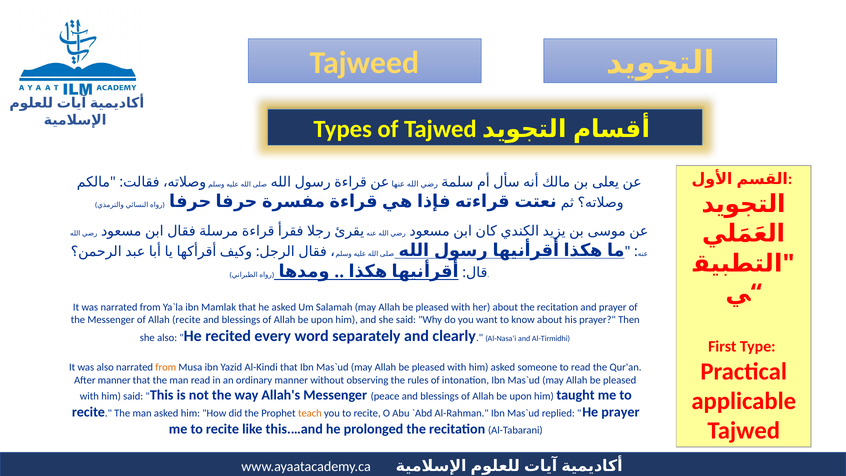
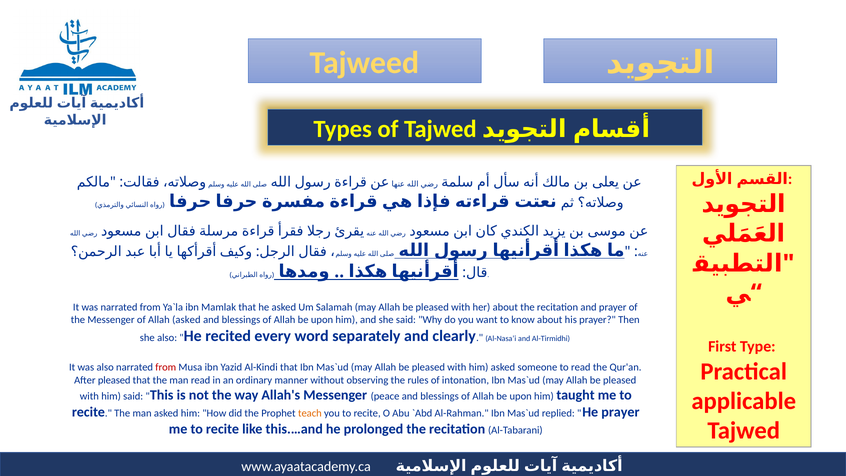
Allah recite: recite -> asked (186, 320)
from colour: orange -> red (166, 367)
After manner: manner -> pleased (114, 380)
